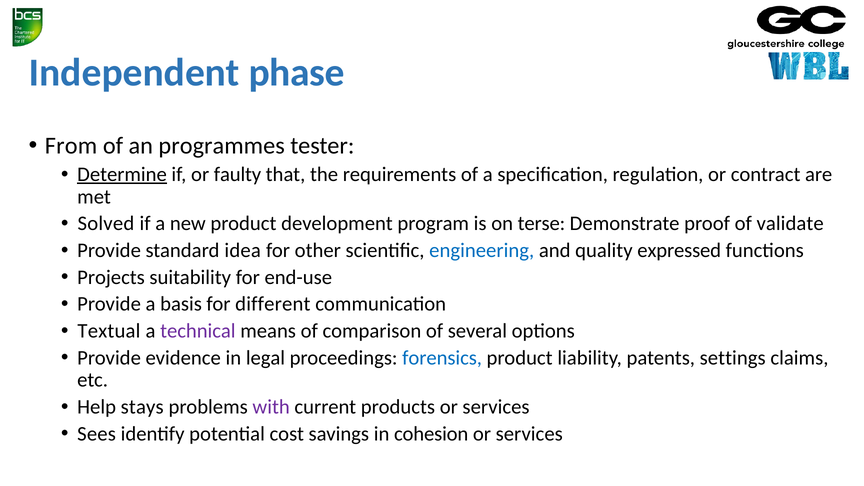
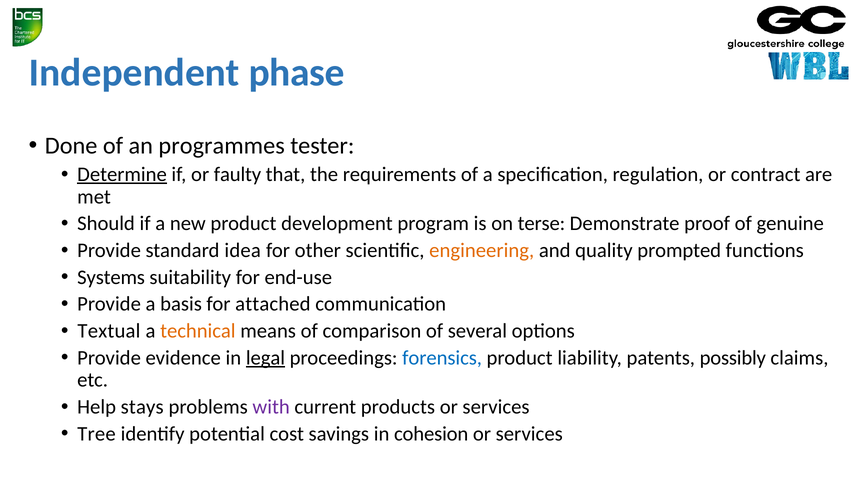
From: From -> Done (71, 146)
Solved: Solved -> Should (106, 224)
validate: validate -> genuine (790, 224)
engineering colour: blue -> orange (482, 250)
expressed: expressed -> prompted (679, 250)
Projects: Projects -> Systems (111, 277)
different: different -> attached (273, 304)
technical colour: purple -> orange (198, 331)
legal underline: none -> present (265, 358)
settings: settings -> possibly (733, 358)
Sees: Sees -> Tree (97, 434)
